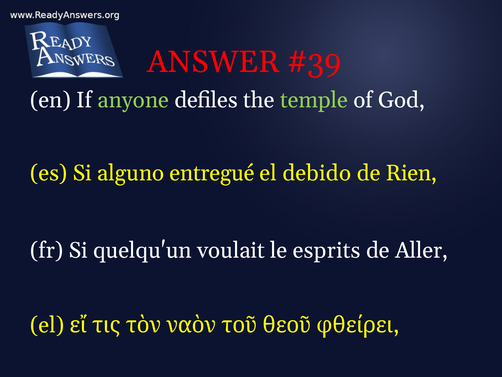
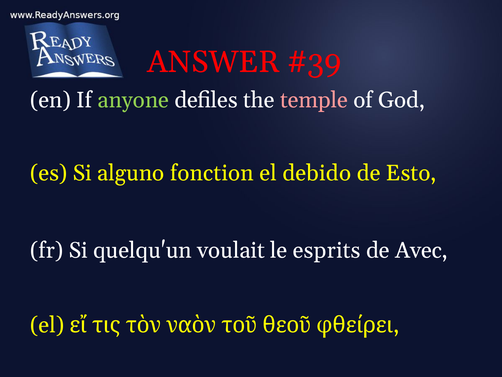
temple colour: light green -> pink (314, 100)
entregué: entregué -> fonction (212, 173)
Rien: Rien -> Esto (411, 173)
Aller: Aller -> Avec (422, 250)
